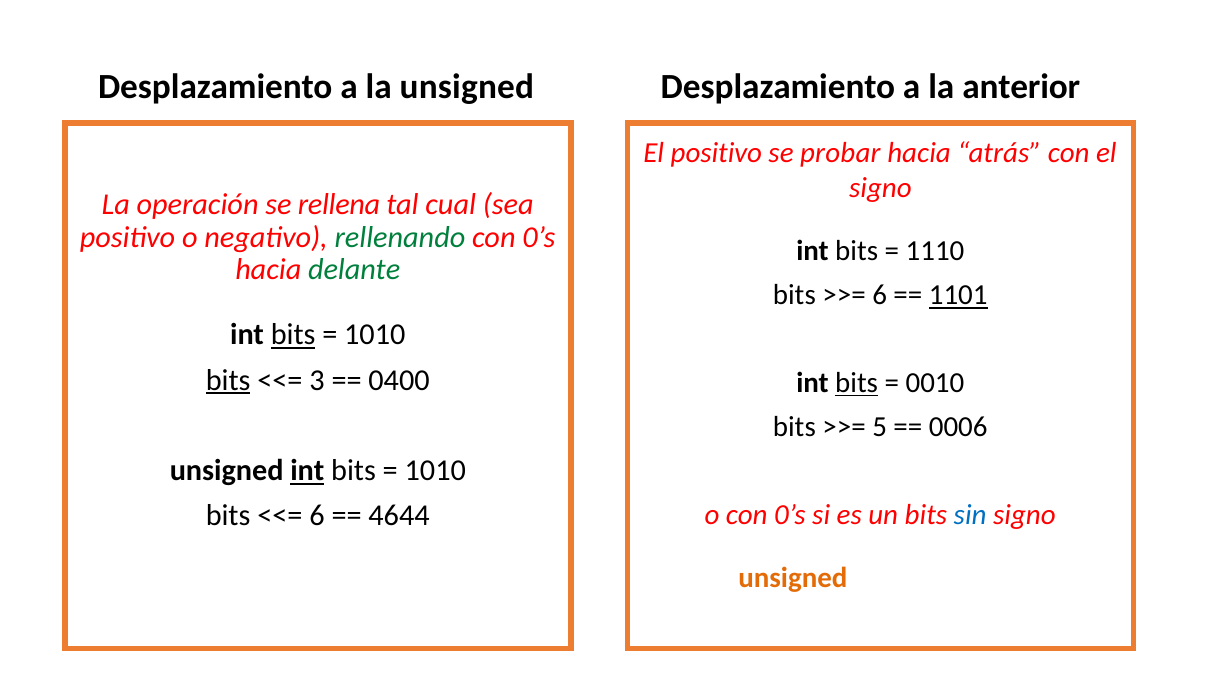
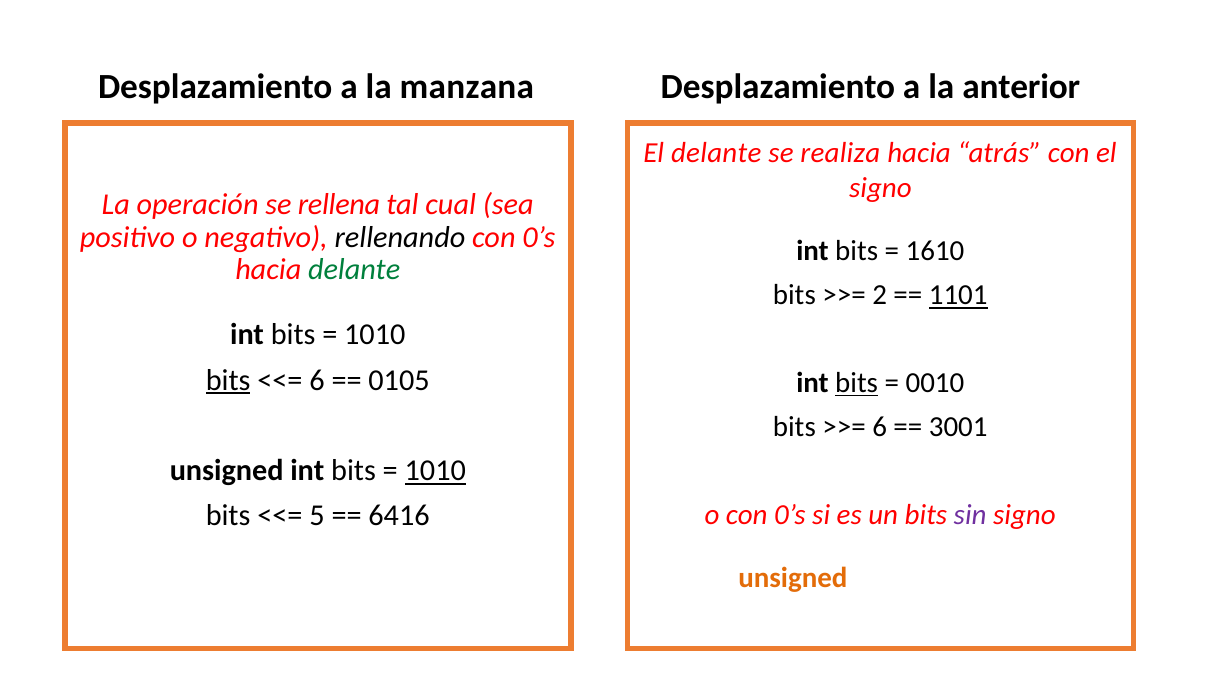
la unsigned: unsigned -> manzana (467, 86)
El positivo: positivo -> delante (716, 153)
probar: probar -> realiza (840, 153)
rellenando colour: green -> black (400, 237)
1110: 1110 -> 1610 (935, 251)
6: 6 -> 2 (880, 295)
bits underline: present -> none (293, 335)
3: 3 -> 6 (317, 380)
0400: 0400 -> 0105 (399, 380)
5: 5 -> 6 (880, 427)
0006: 0006 -> 3001 (958, 427)
int underline: present -> none (307, 470)
1010 underline: none -> present (435, 470)
sin colour: blue -> purple (970, 515)
6: 6 -> 5 (317, 516)
4644: 4644 -> 6416 (399, 516)
